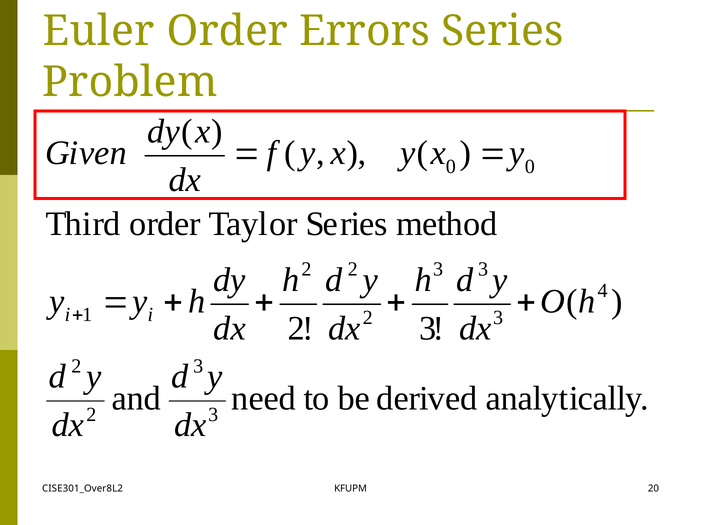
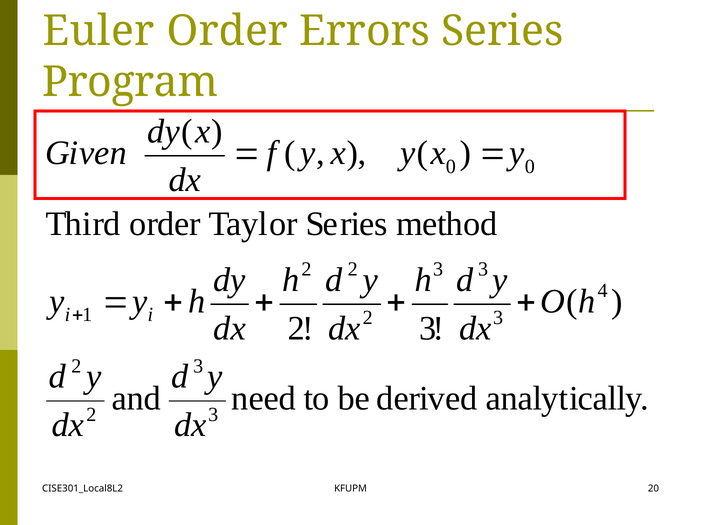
Problem: Problem -> Program (130, 82)
CISE301_Over8L2: CISE301_Over8L2 -> CISE301_Local8L2 (83, 489)
